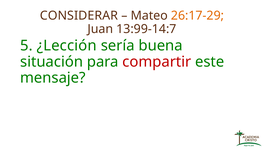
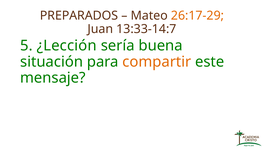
CONSIDERAR: CONSIDERAR -> PREPARADOS (79, 15)
13:99-14:7: 13:99-14:7 -> 13:33-14:7 (146, 29)
compartir colour: red -> orange (157, 62)
